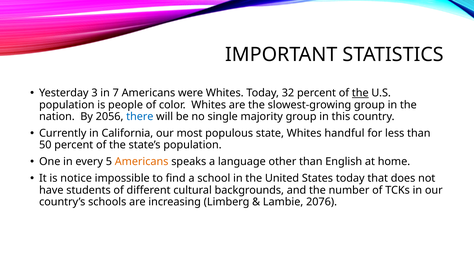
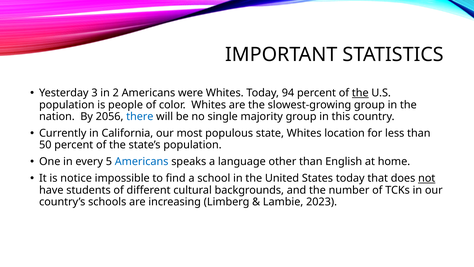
7: 7 -> 2 (116, 93)
32: 32 -> 94 (288, 93)
handful: handful -> location (345, 133)
Americans colour: orange -> blue (142, 161)
not underline: none -> present (427, 178)
2076: 2076 -> 2023 (322, 202)
